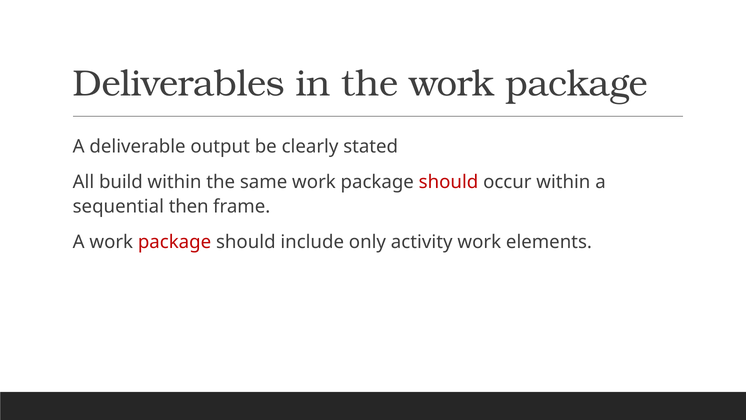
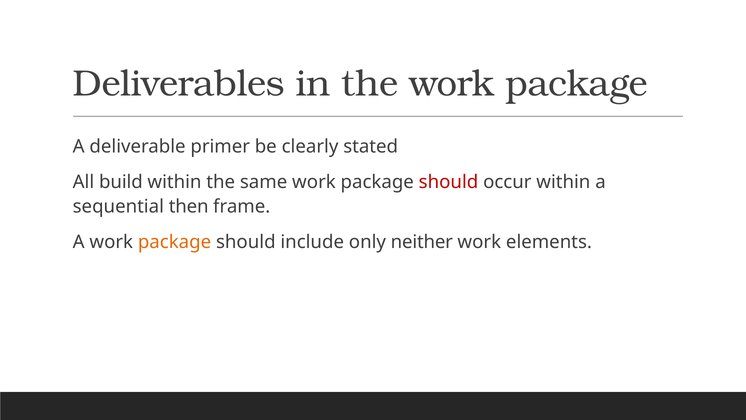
output: output -> primer (220, 147)
package colour: red -> orange (175, 242)
activity: activity -> neither (422, 242)
